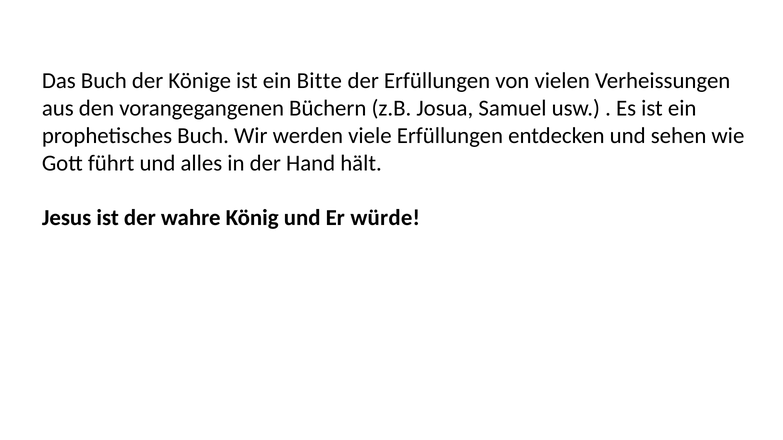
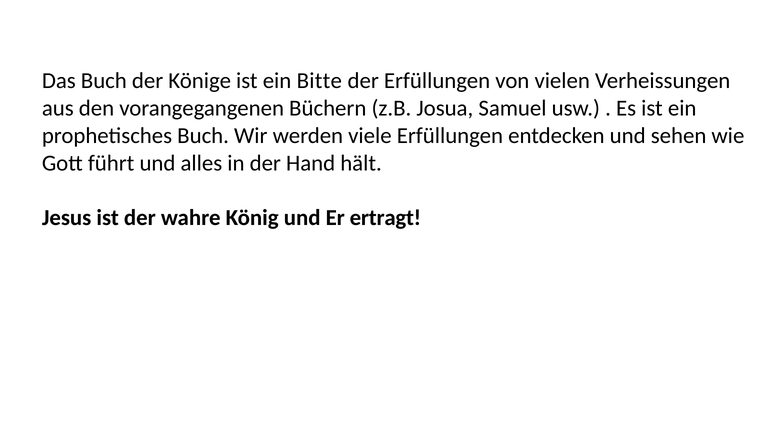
würde: würde -> ertragt (385, 218)
